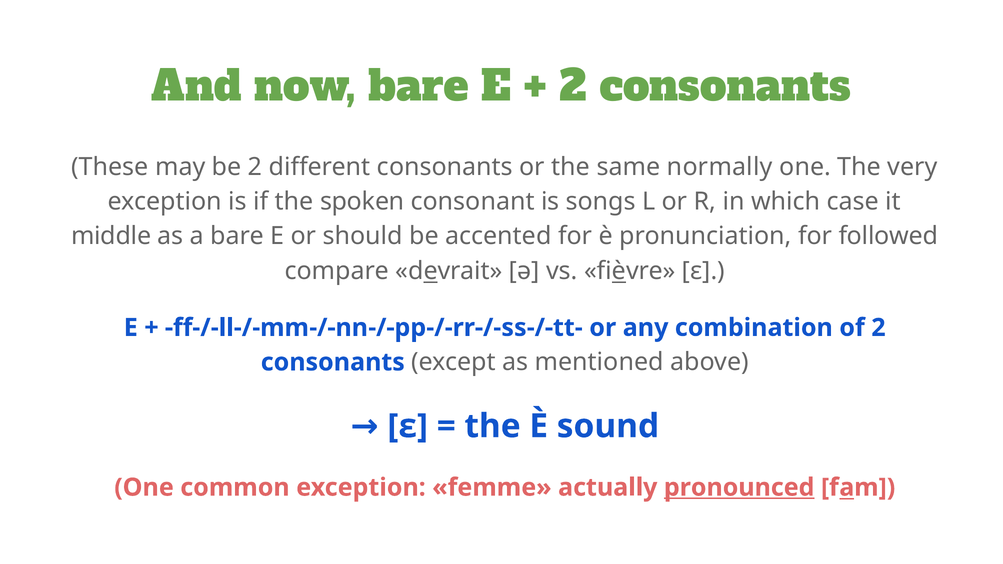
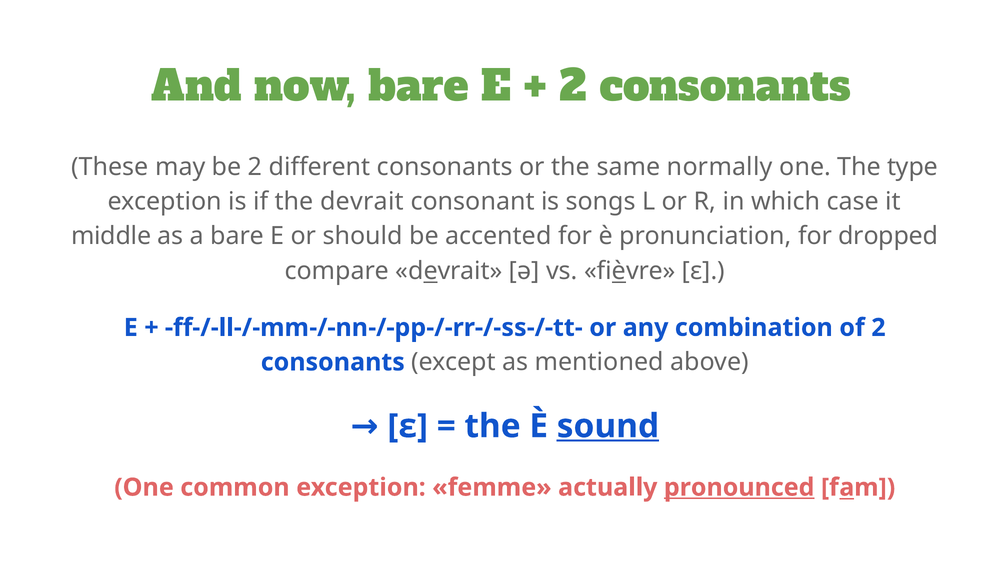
very: very -> type (913, 167)
the spoken: spoken -> devrait (362, 202)
followed: followed -> dropped (888, 236)
sound underline: none -> present (608, 426)
